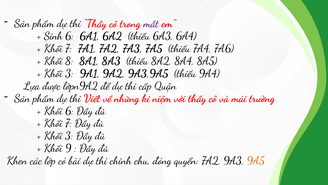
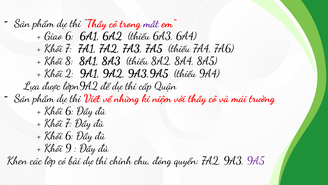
Sinh: Sinh -> Giao (53, 36)
3: 3 -> 2 (69, 73)
3: 3 -> 6 (69, 135)
9A5 colour: orange -> purple (256, 160)
